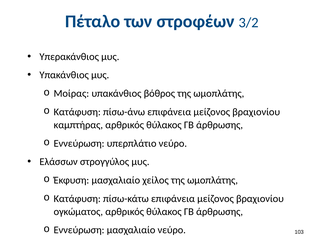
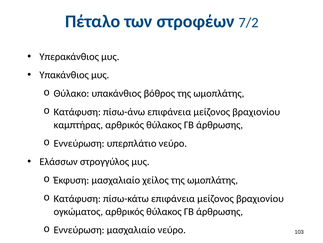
3/2: 3/2 -> 7/2 (249, 23)
Μοίρας: Μοίρας -> Θύλακο (71, 93)
